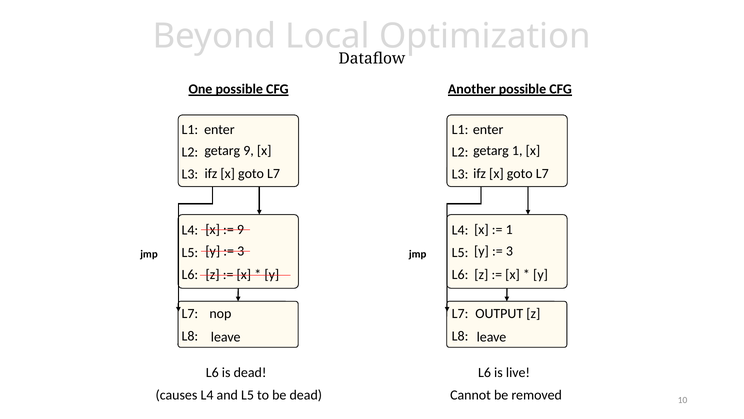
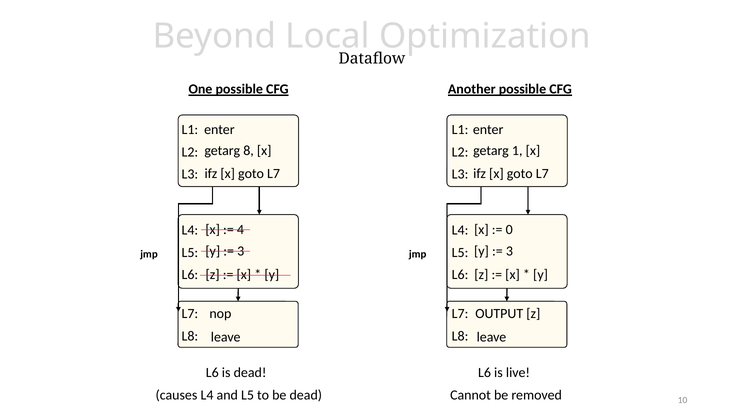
getarg 9: 9 -> 8 (249, 151)
9: 9 -> 4 (240, 229)
1: 1 -> 0 (509, 229)
